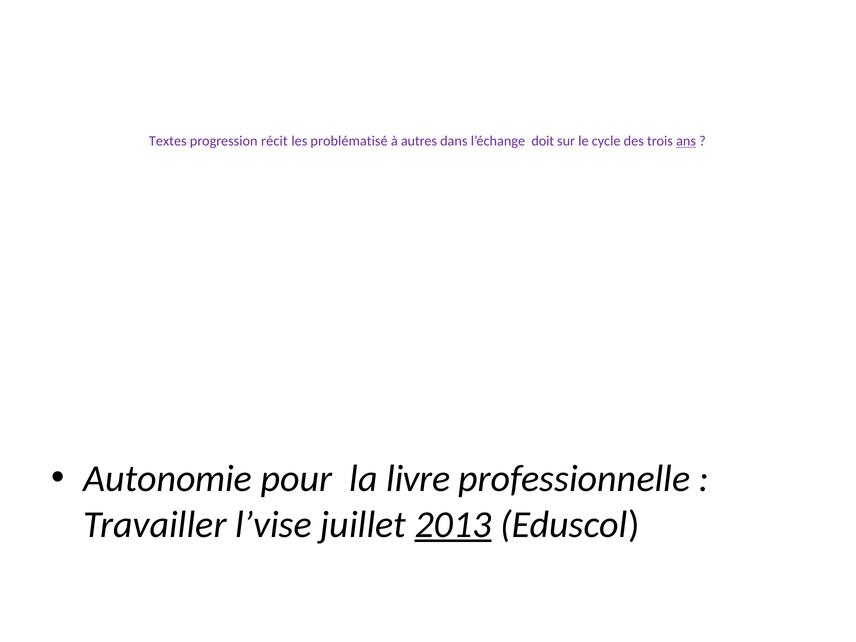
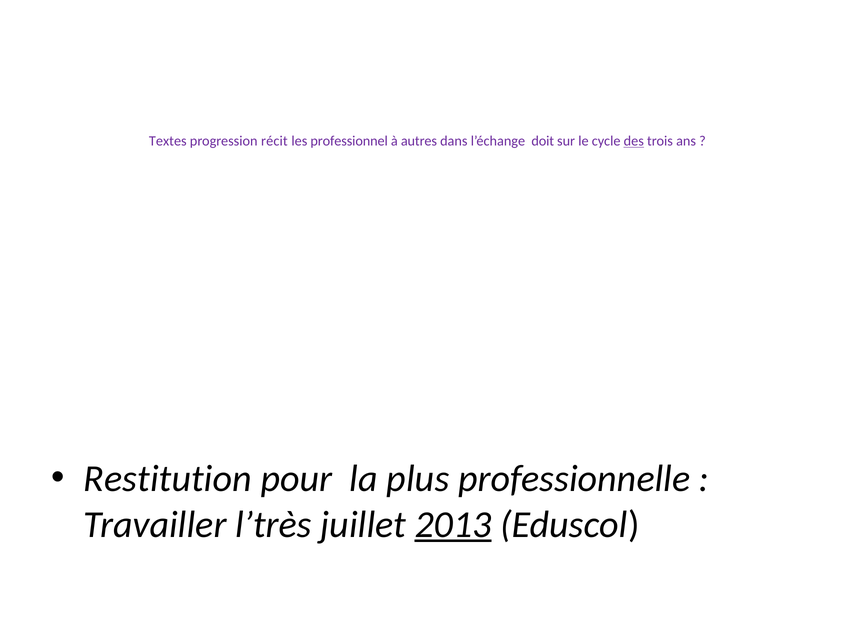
problématisé: problématisé -> professionnel (349, 141)
des underline: none -> present (634, 141)
ans underline: present -> none (686, 141)
Autonomie: Autonomie -> Restitution (168, 479)
livre: livre -> plus (418, 479)
l’vise: l’vise -> l’très (274, 524)
